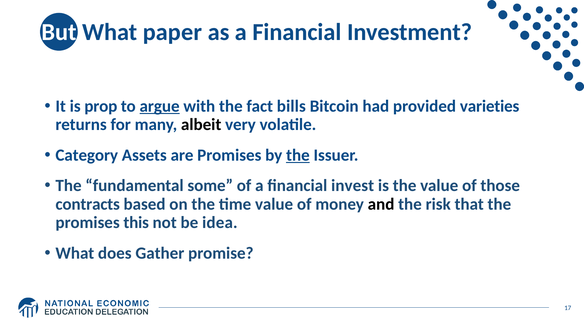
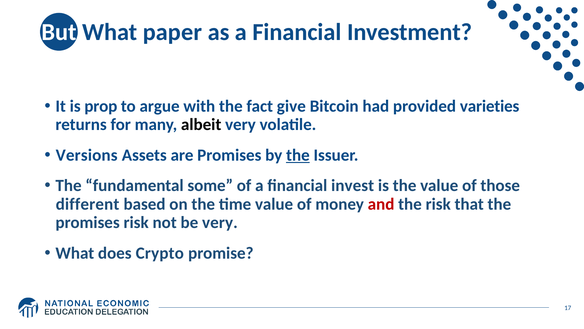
argue underline: present -> none (160, 106)
bills: bills -> give (291, 106)
Category: Category -> Versions (87, 155)
contracts: contracts -> different (88, 204)
and colour: black -> red (381, 204)
promises this: this -> risk (136, 222)
be idea: idea -> very (220, 222)
Gather: Gather -> Crypto (160, 253)
